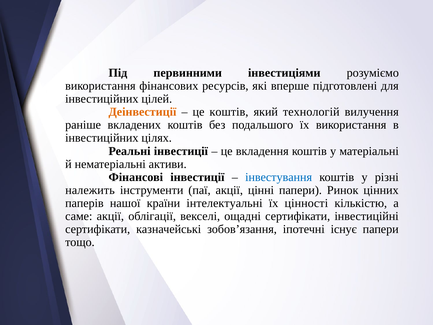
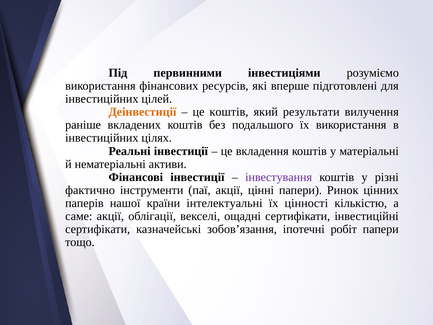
технологій: технологій -> результати (311, 112)
інвестування colour: blue -> purple (279, 177)
належить: належить -> фактично (90, 190)
існує: існує -> робіт (344, 229)
